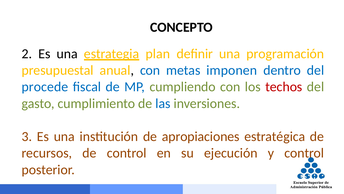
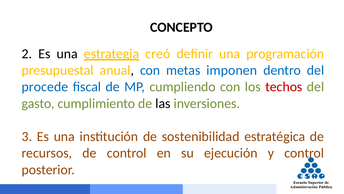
plan: plan -> creó (158, 54)
las colour: blue -> black (163, 103)
apropiaciones: apropiaciones -> sostenibilidad (201, 136)
